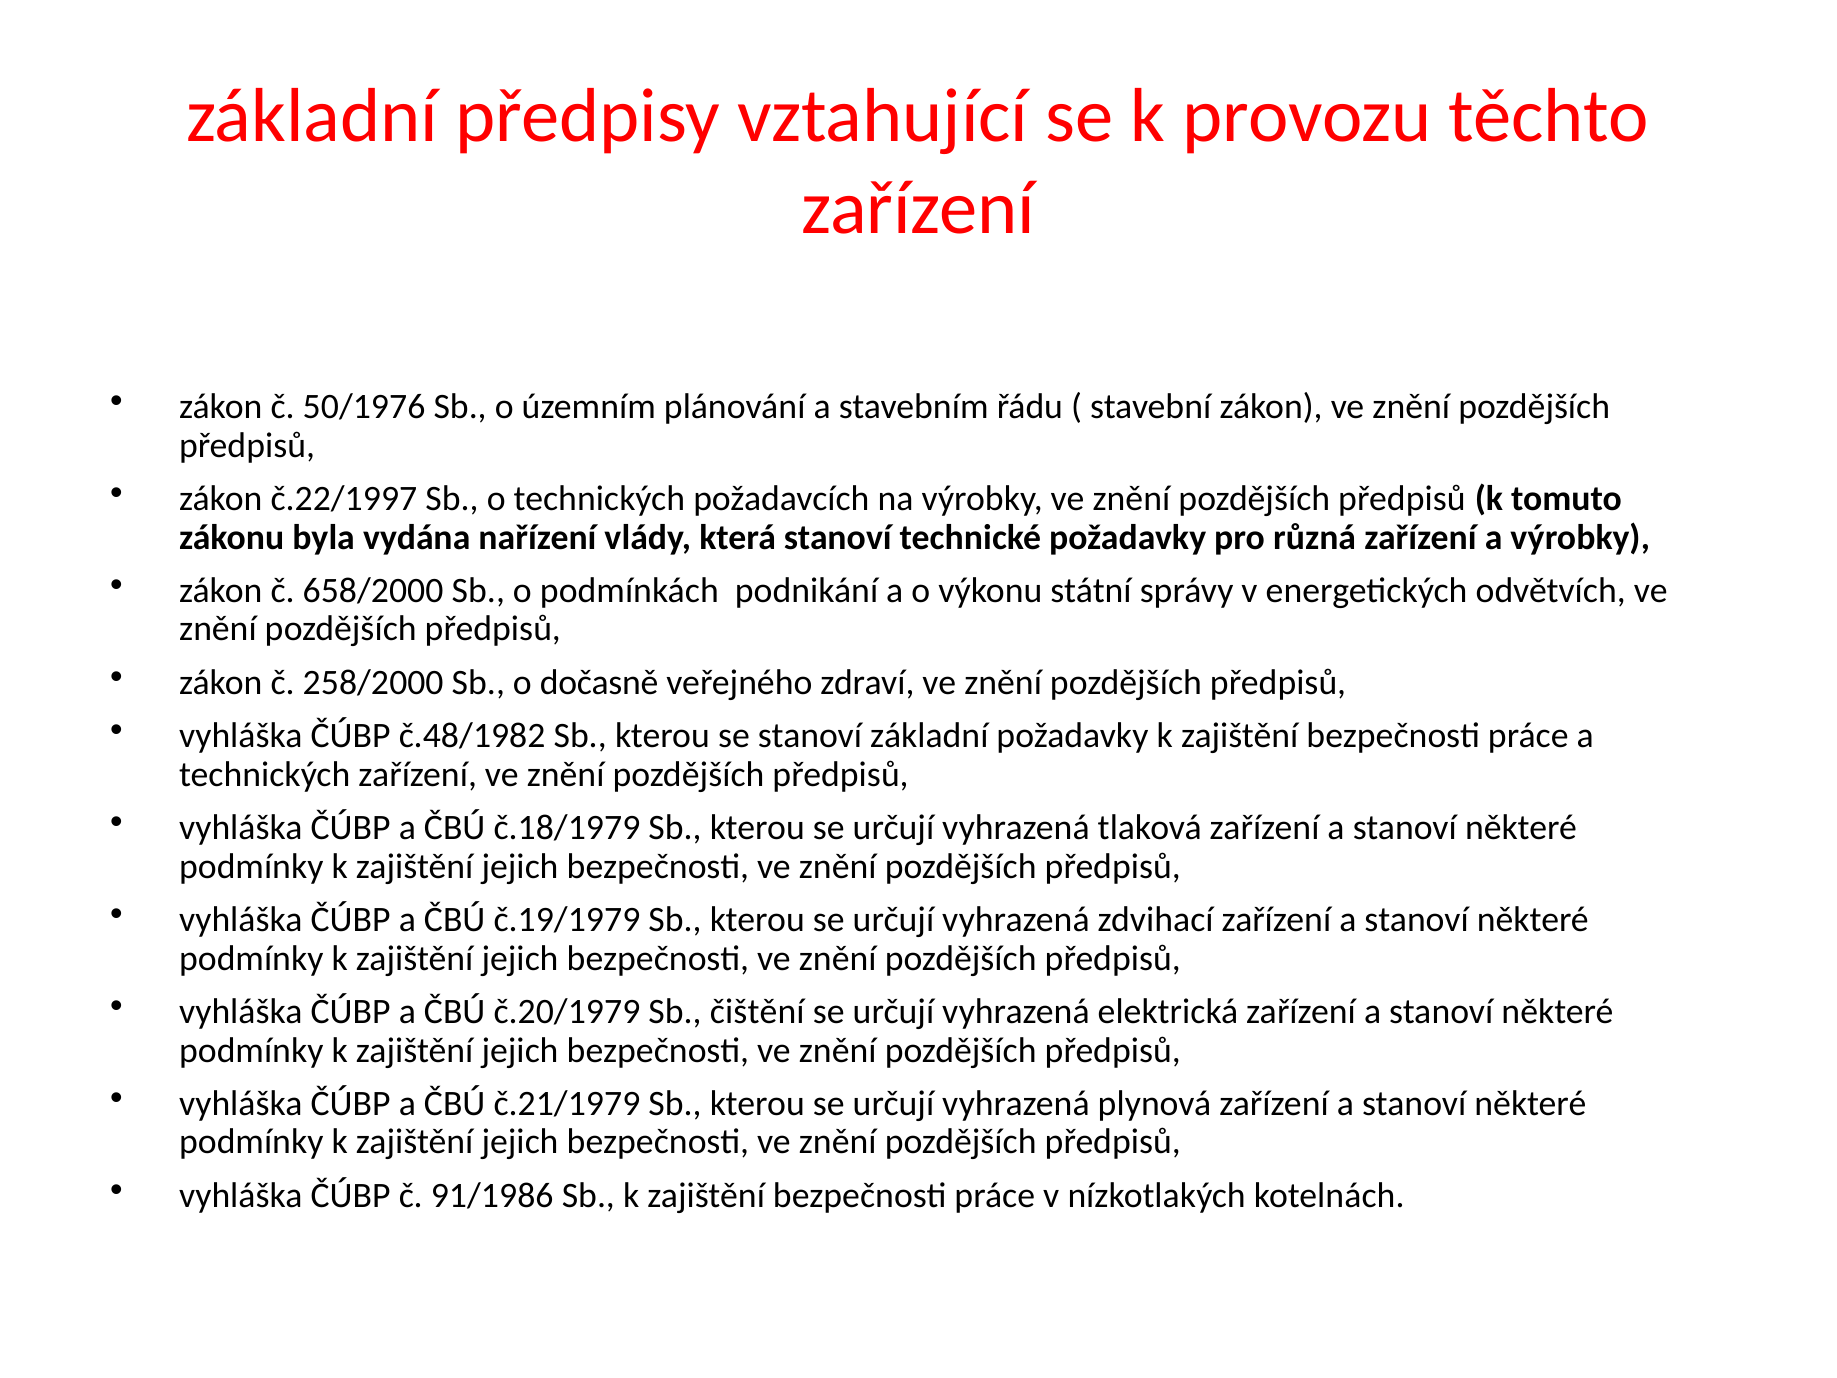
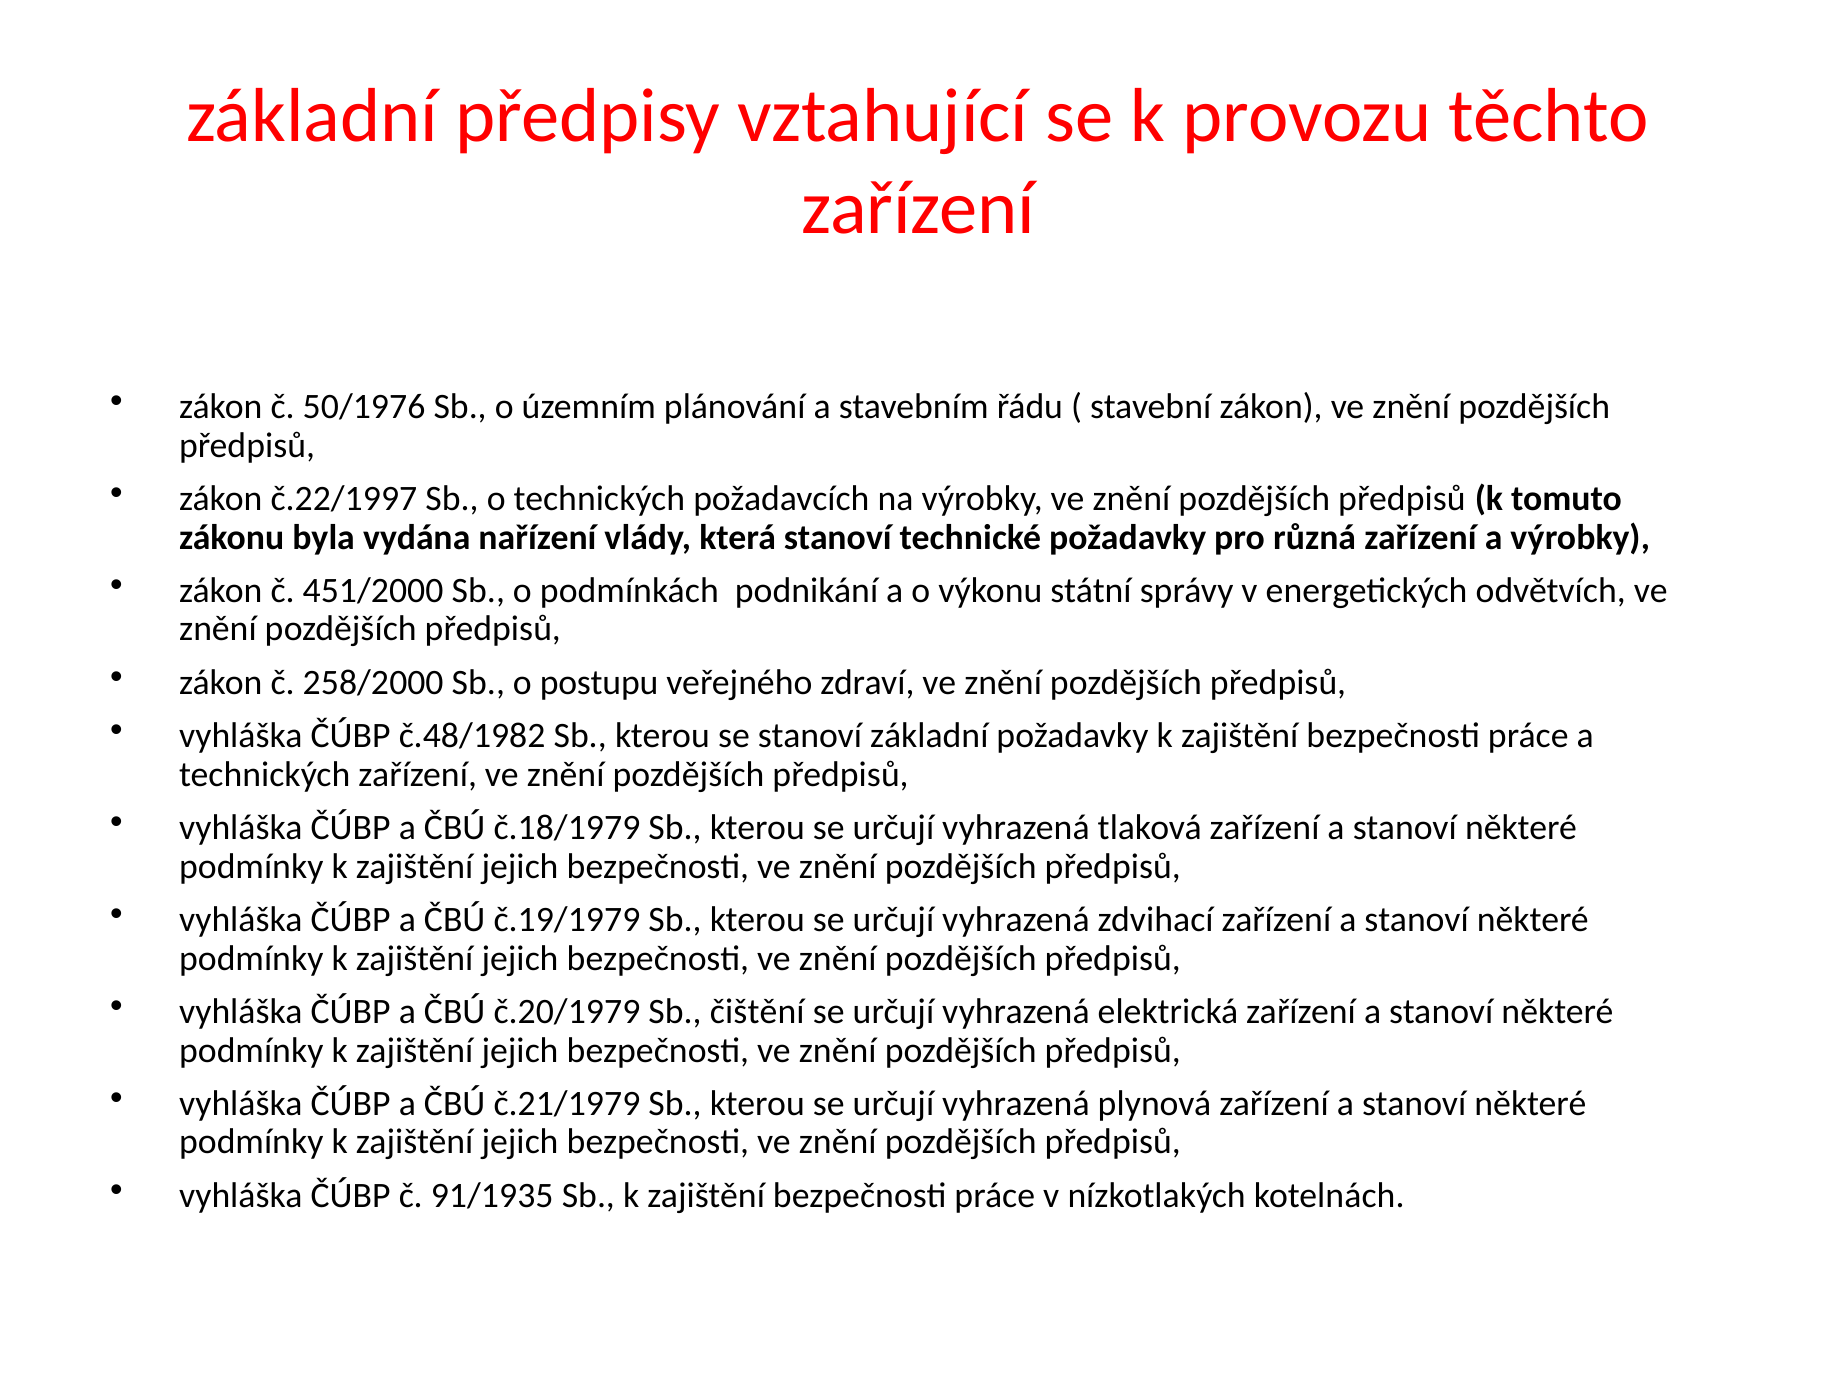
658/2000: 658/2000 -> 451/2000 (373, 590)
dočasně: dočasně -> postupu (599, 682)
91/1986: 91/1986 -> 91/1935 (492, 1195)
